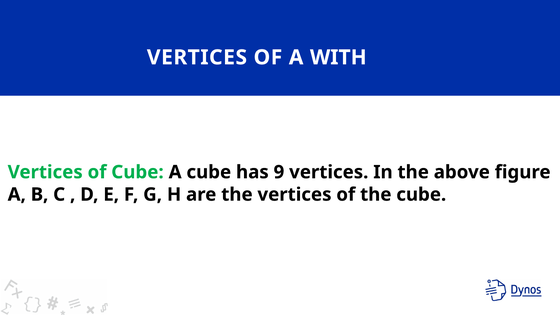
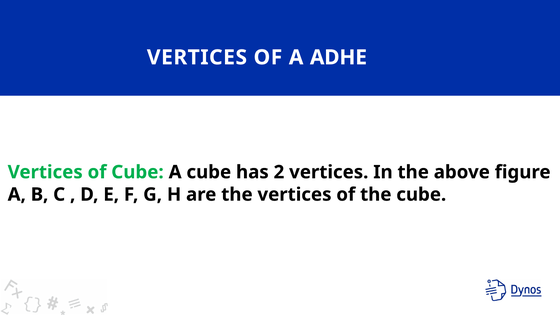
WITH: WITH -> ADHE (338, 57)
9: 9 -> 2 (279, 172)
